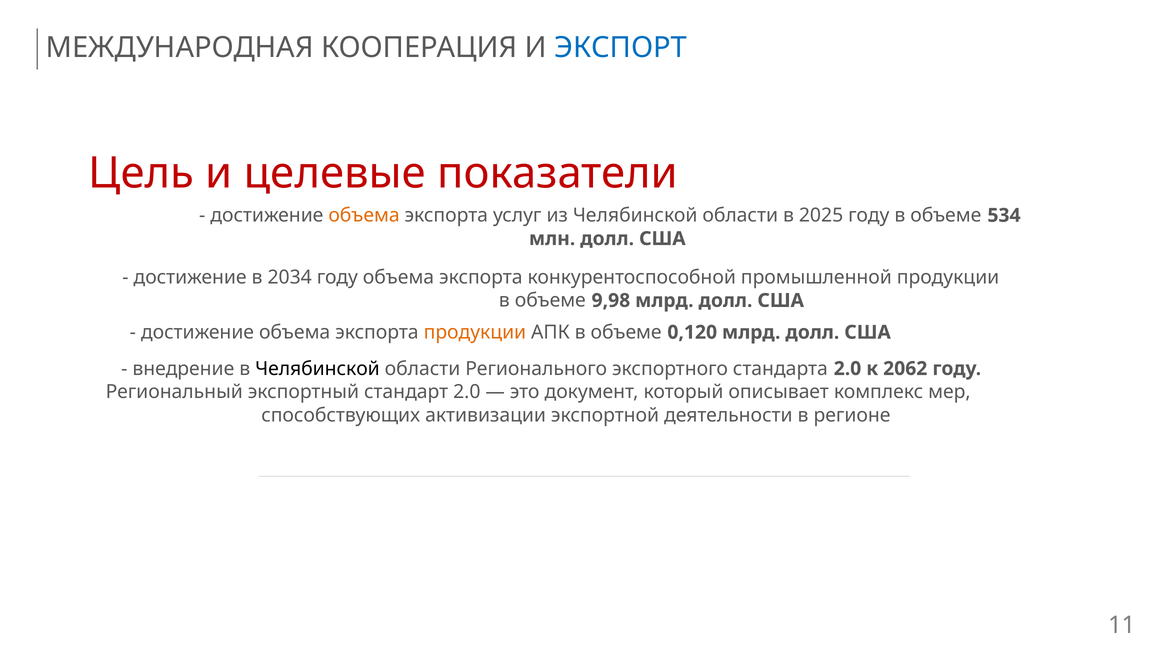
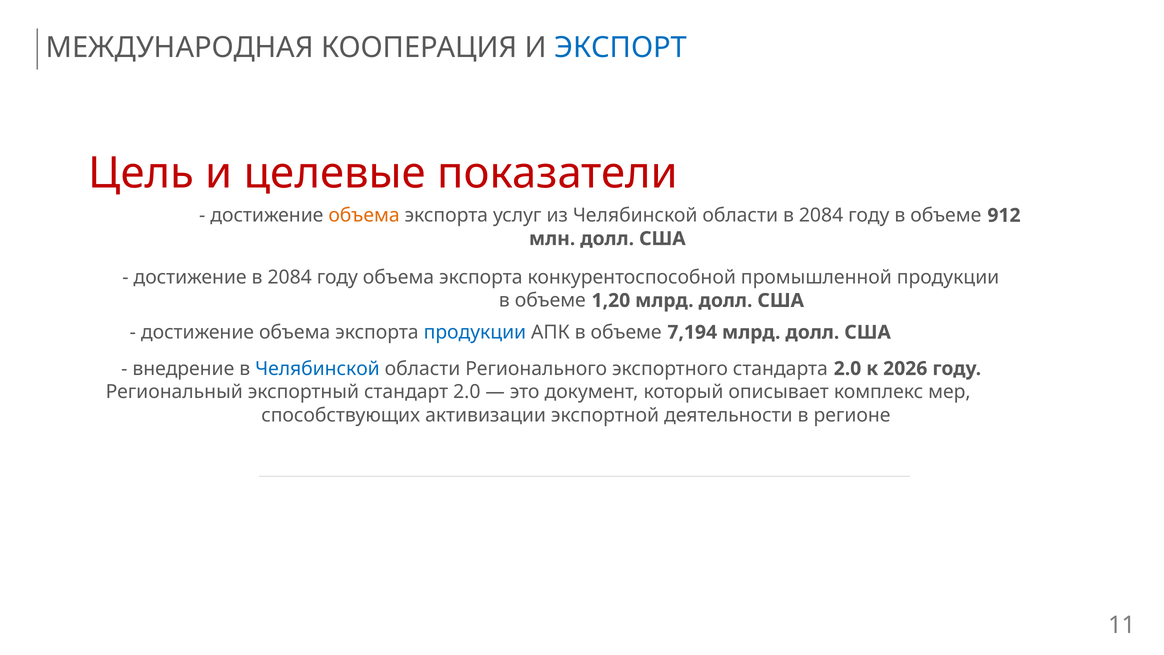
области в 2025: 2025 -> 2084 (821, 215)
534: 534 -> 912 (1004, 215)
достижение в 2034: 2034 -> 2084 (290, 277)
9,98: 9,98 -> 1,20 (611, 300)
продукции colour: orange -> blue (475, 332)
0,120: 0,120 -> 7,194 (692, 332)
Челябинской colour: black -> blue (317, 368)
2062: 2062 -> 2026 (905, 368)
